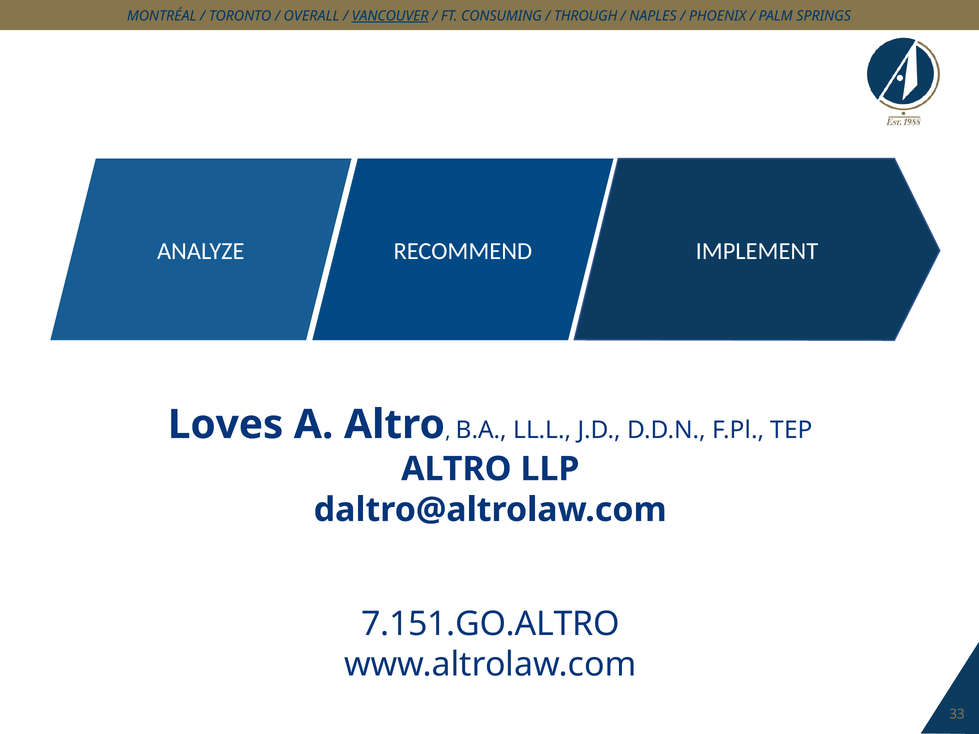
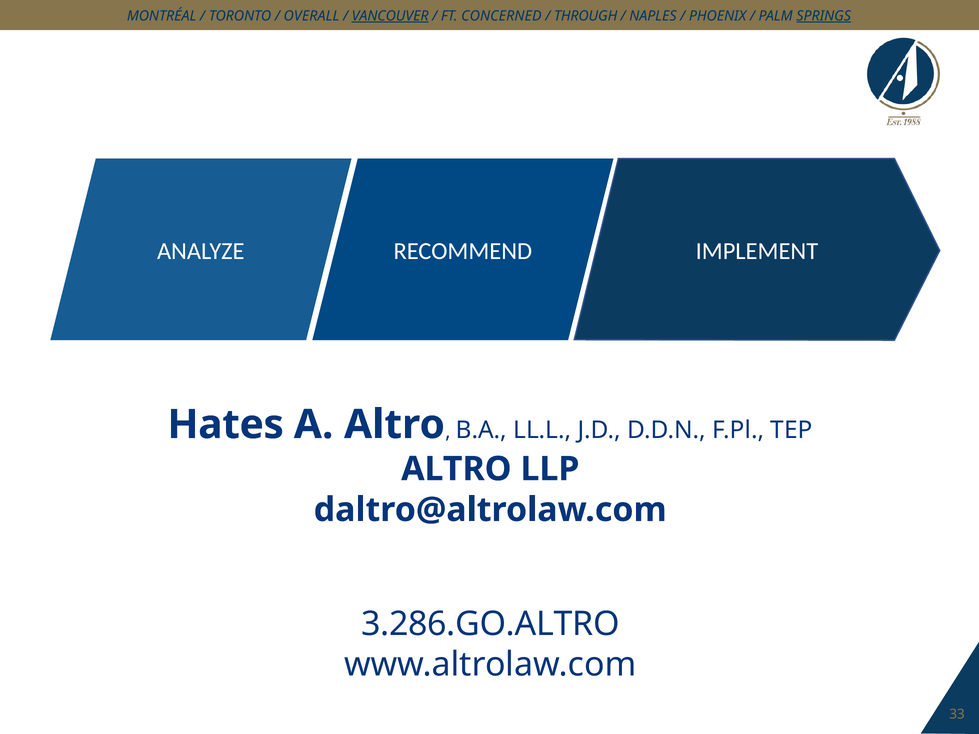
CONSUMING: CONSUMING -> CONCERNED (501, 16)
SPRINGS underline: none -> present (824, 16)
Loves: Loves -> Hates (226, 425)
7.151.GO.ALTRO: 7.151.GO.ALTRO -> 3.286.GO.ALTRO (490, 624)
